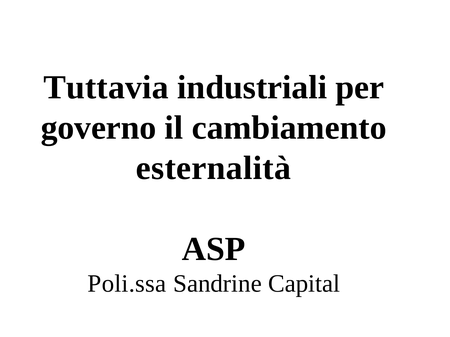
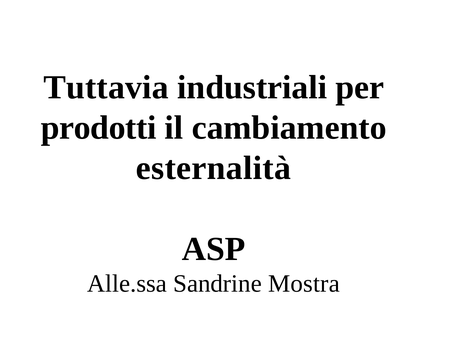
governo: governo -> prodotti (99, 128)
Poli.ssa: Poli.ssa -> Alle.ssa (127, 284)
Capital: Capital -> Mostra (304, 284)
